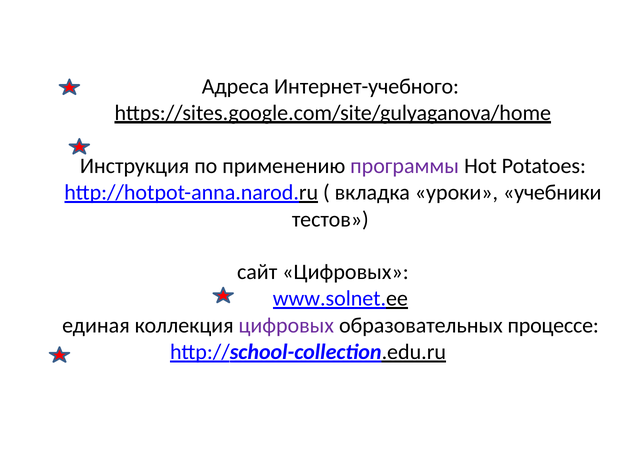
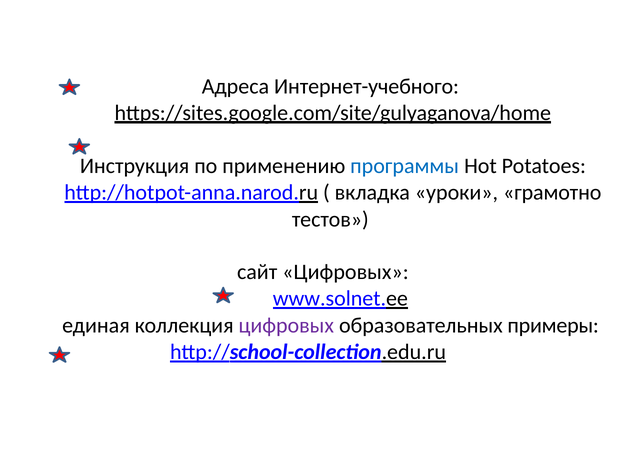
программы colour: purple -> blue (405, 166)
учебники: учебники -> грамотно (552, 193)
процессе: процессе -> примеры (553, 326)
